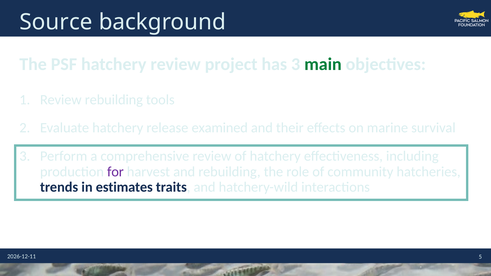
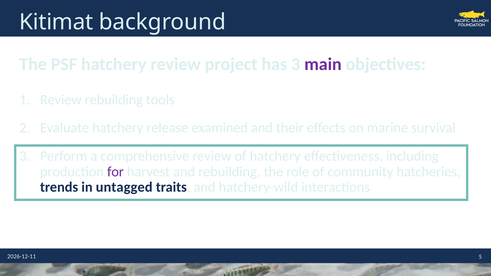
Source: Source -> Kitimat (56, 22)
main colour: green -> purple (323, 64)
estimates: estimates -> untagged (124, 187)
